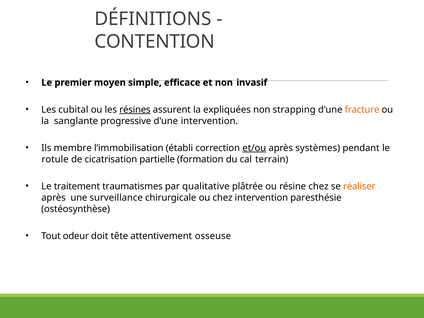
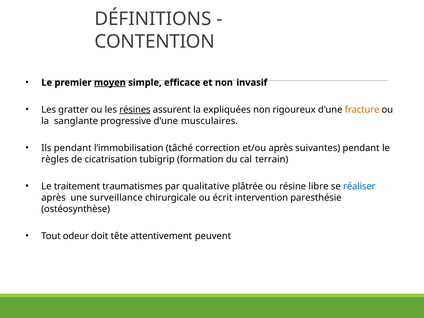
moyen underline: none -> present (110, 83)
cubital: cubital -> gratter (73, 110)
strapping: strapping -> rigoureux (294, 110)
d'une intervention: intervention -> musculaires (209, 121)
Ils membre: membre -> pendant (73, 148)
établi: établi -> tâché (179, 148)
et/ou underline: present -> none (254, 148)
systèmes: systèmes -> suivantes (318, 148)
rotule: rotule -> règles (55, 159)
partielle: partielle -> tubigrip (157, 159)
résine chez: chez -> libre (318, 186)
réaliser colour: orange -> blue (359, 186)
ou chez: chez -> écrit (223, 198)
osseuse: osseuse -> peuvent (213, 236)
